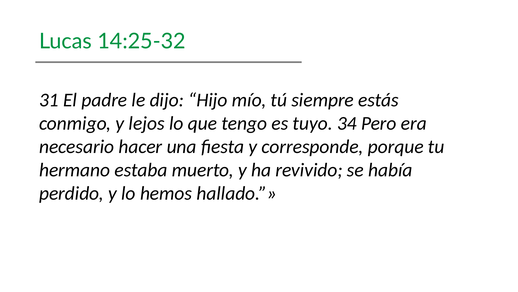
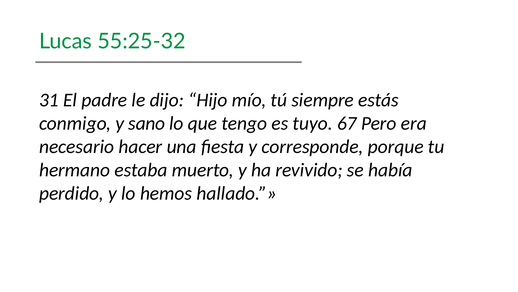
14:25-32: 14:25-32 -> 55:25-32 (142, 41)
lejos: lejos -> sano (147, 123)
34: 34 -> 67 (347, 123)
